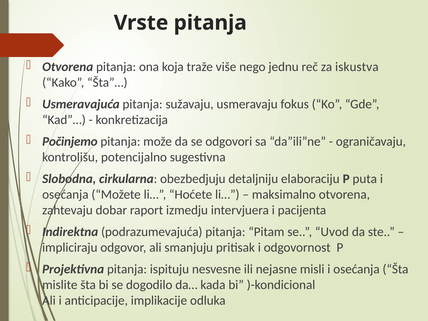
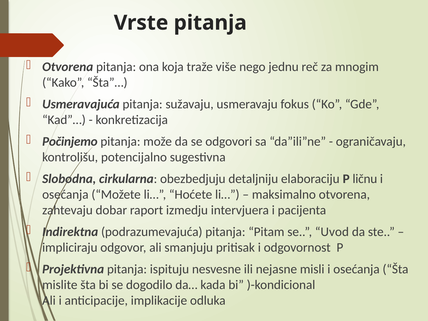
iskustva: iskustva -> mnogim (357, 67)
puta: puta -> ličnu (365, 179)
